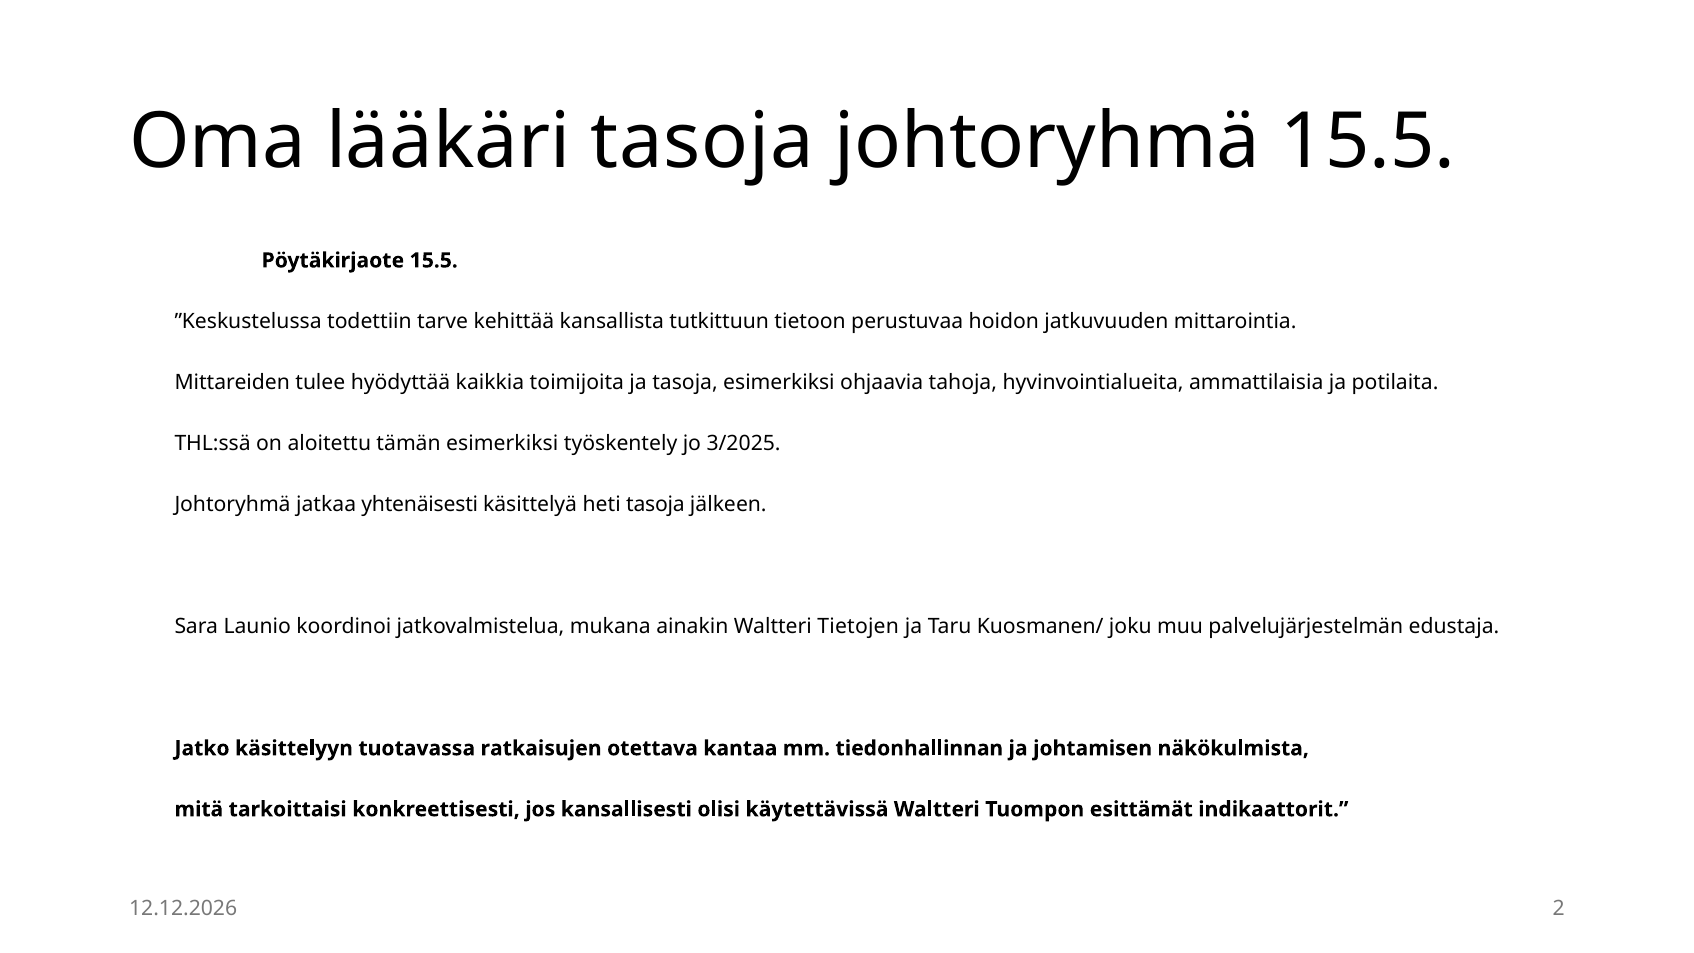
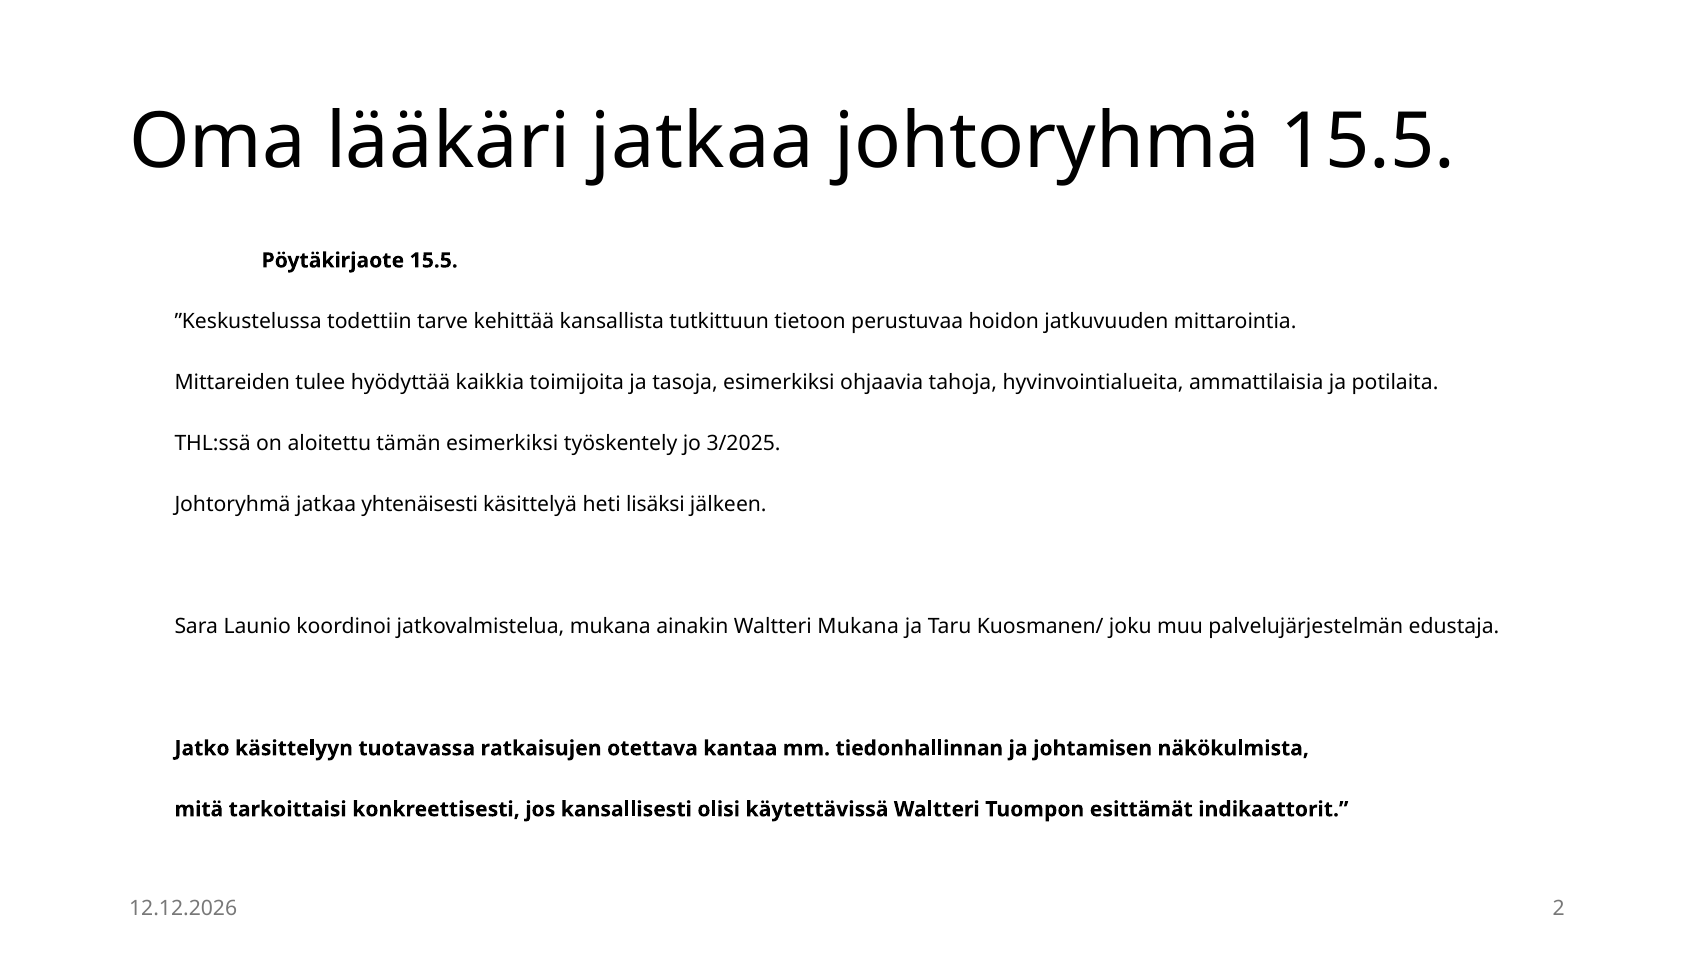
lääkäri tasoja: tasoja -> jatkaa (702, 142)
heti tasoja: tasoja -> lisäksi (655, 504)
Waltteri Tietojen: Tietojen -> Mukana (858, 626)
